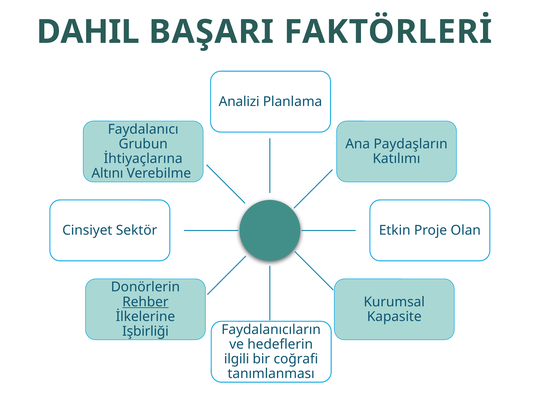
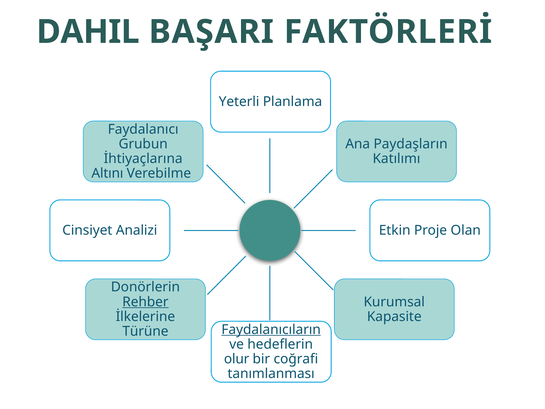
Analizi: Analizi -> Yeterli (239, 101)
Sektör: Sektör -> Analizi (137, 230)
Faydalanıcıların underline: none -> present (271, 329)
Işbirliği: Işbirliği -> Türüne (145, 331)
ilgili: ilgili -> olur (237, 359)
